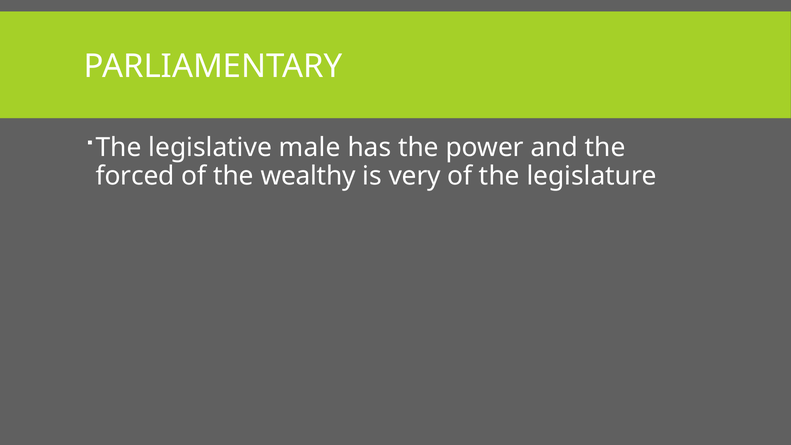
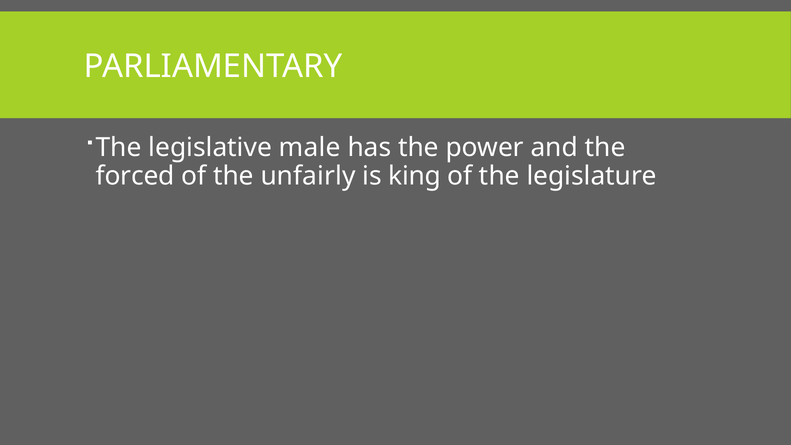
wealthy: wealthy -> unfairly (308, 176)
very: very -> king (415, 176)
